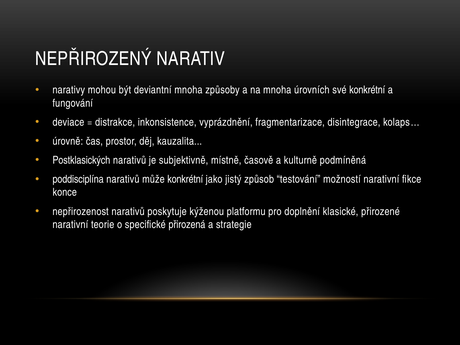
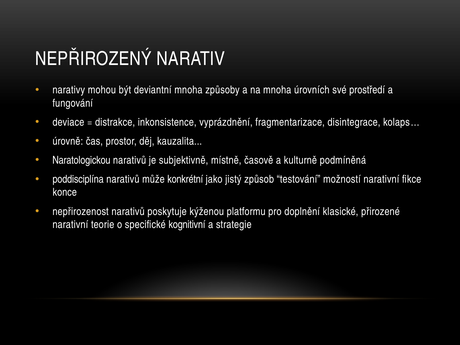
své konkrétní: konkrétní -> prostředí (367, 90)
Postklasických: Postklasických -> Naratologickou (81, 160)
přirozená: přirozená -> kognitivní (187, 224)
